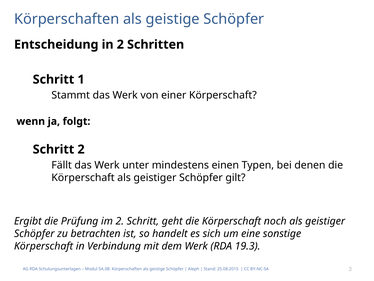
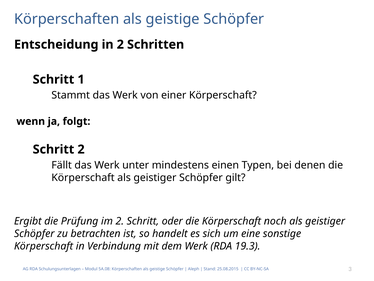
geht: geht -> oder (172, 221)
